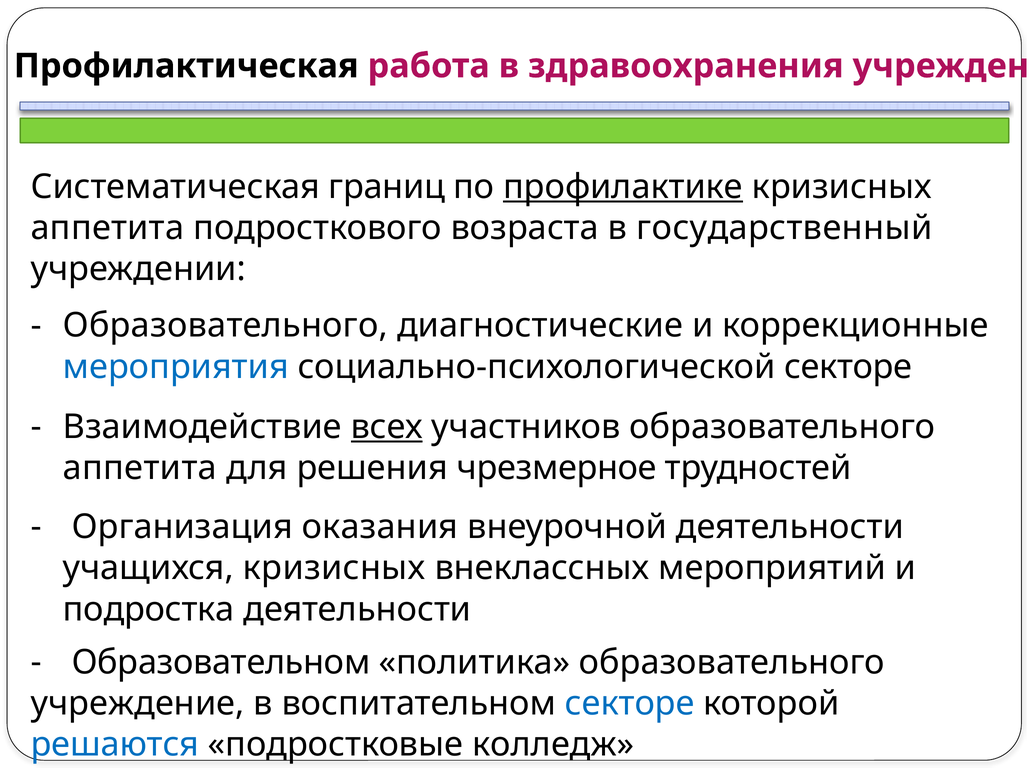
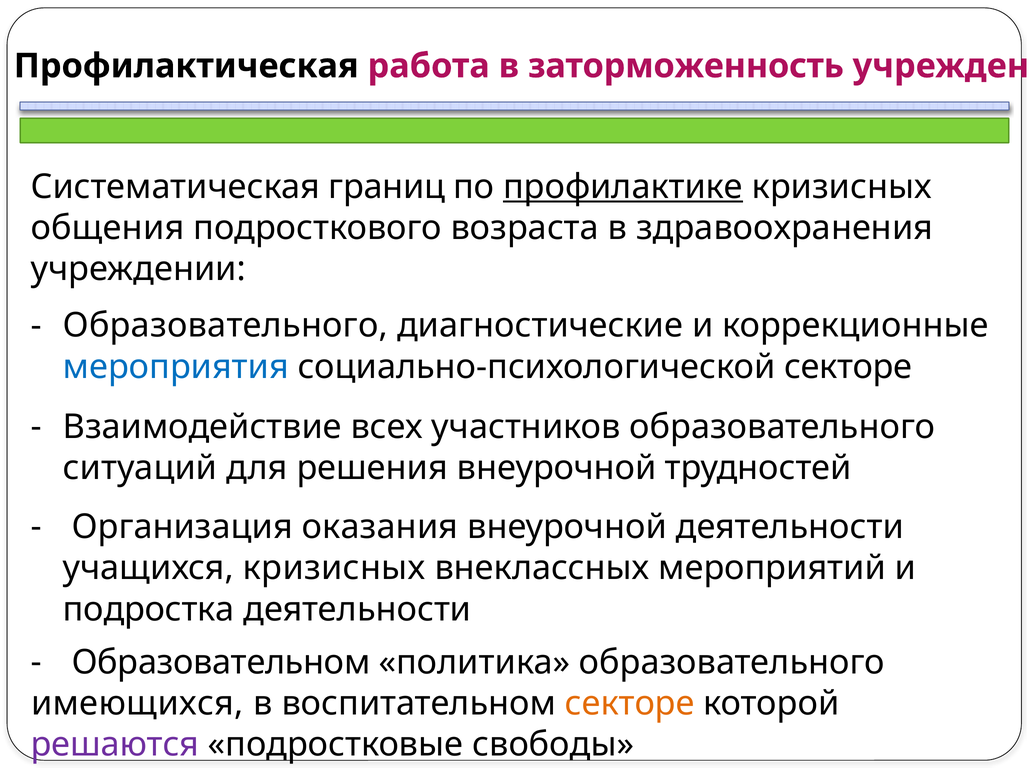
здравоохранения: здравоохранения -> заторможенность (686, 66)
аппетита: аппетита -> общения (108, 228)
государственный: государственный -> здравоохранения (785, 228)
всех underline: present -> none (387, 427)
аппетита: аппетита -> ситуаций (140, 468)
решения чрезмерное: чрезмерное -> внеурочной (557, 468)
учреждение: учреждение -> имеющихся (137, 704)
секторе colour: blue -> orange (630, 704)
решаются colour: blue -> purple (115, 745)
колледж: колледж -> свободы (553, 745)
